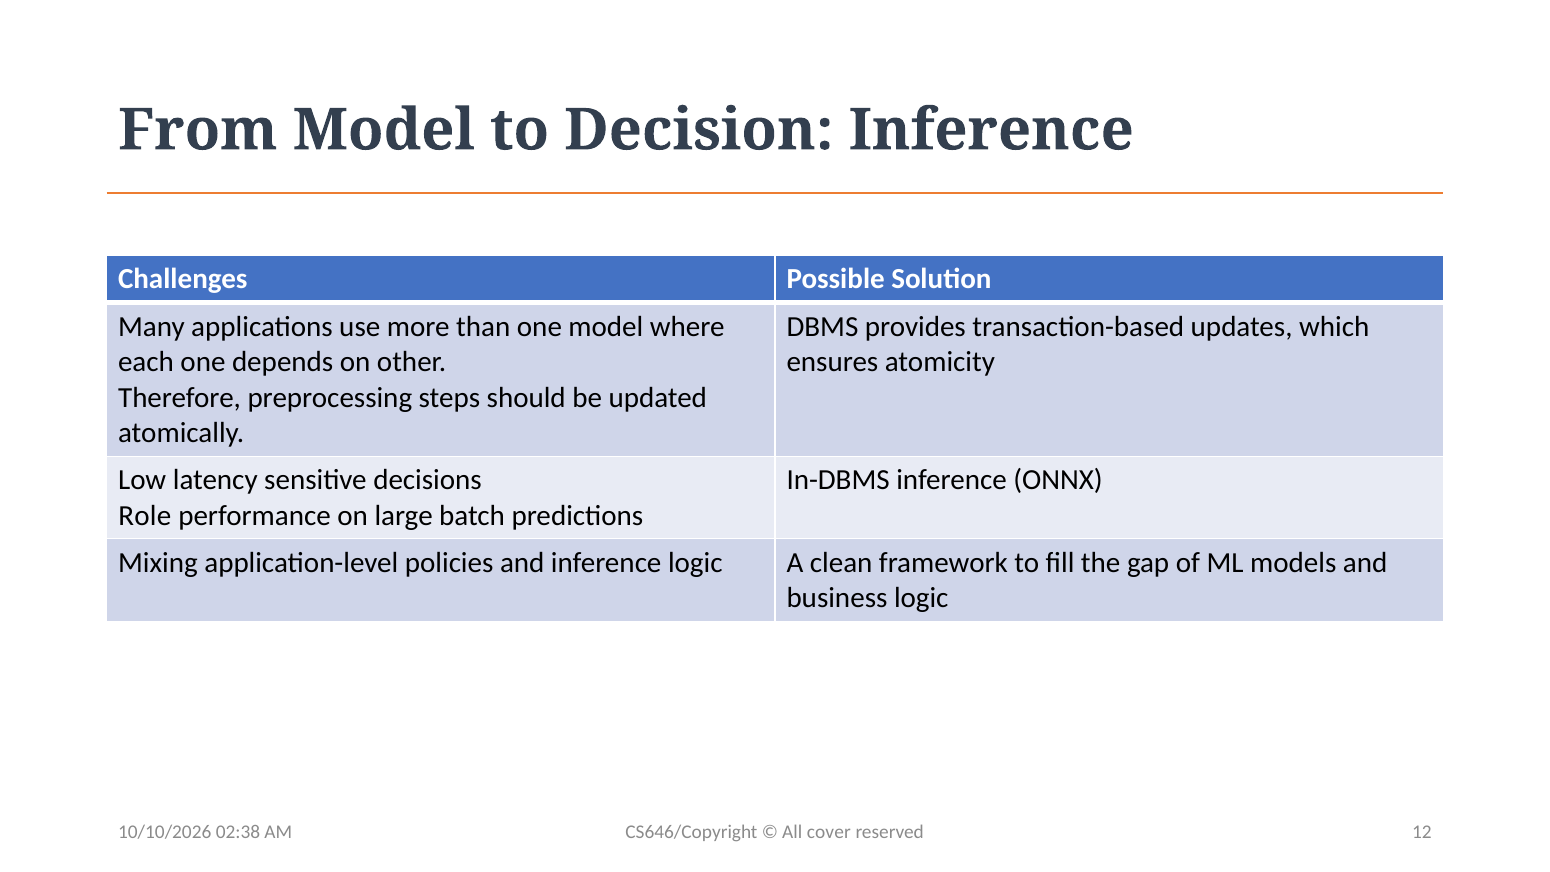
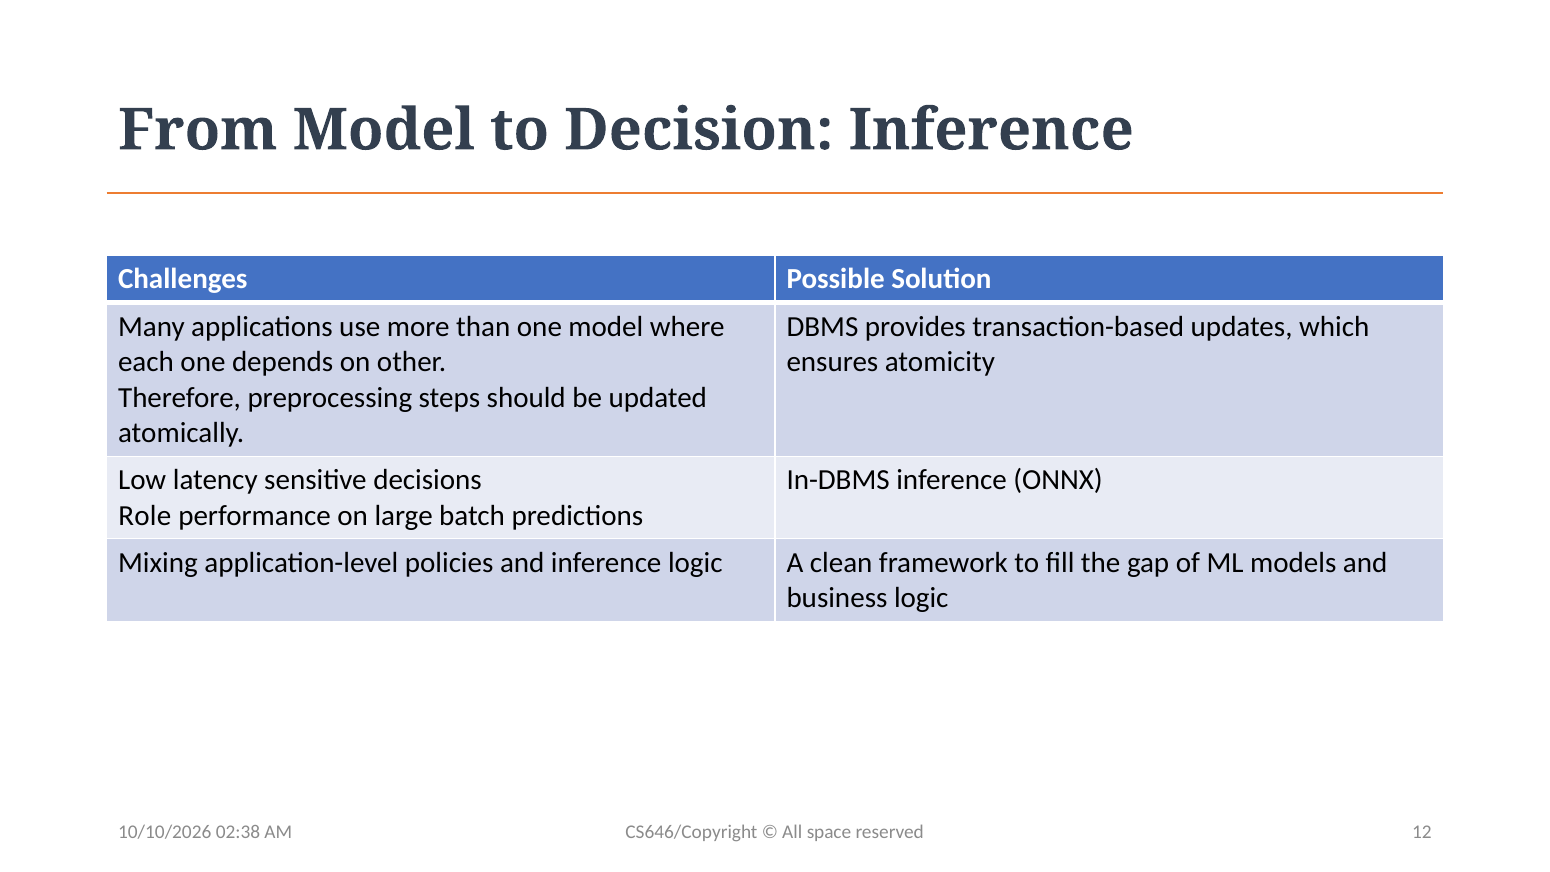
cover: cover -> space (829, 832)
